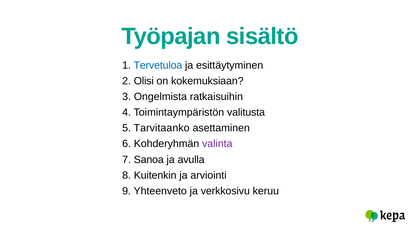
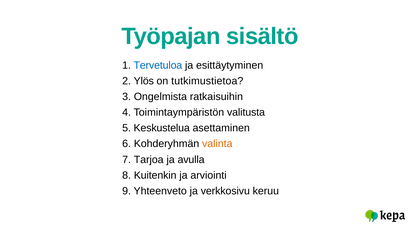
Olisi: Olisi -> Ylös (144, 81)
kokemuksiaan: kokemuksiaan -> tutkimustietoa (207, 81)
Tarvitaanko: Tarvitaanko -> Keskustelua (162, 128)
valinta colour: purple -> orange (217, 144)
Sanoa: Sanoa -> Tarjoa (149, 160)
